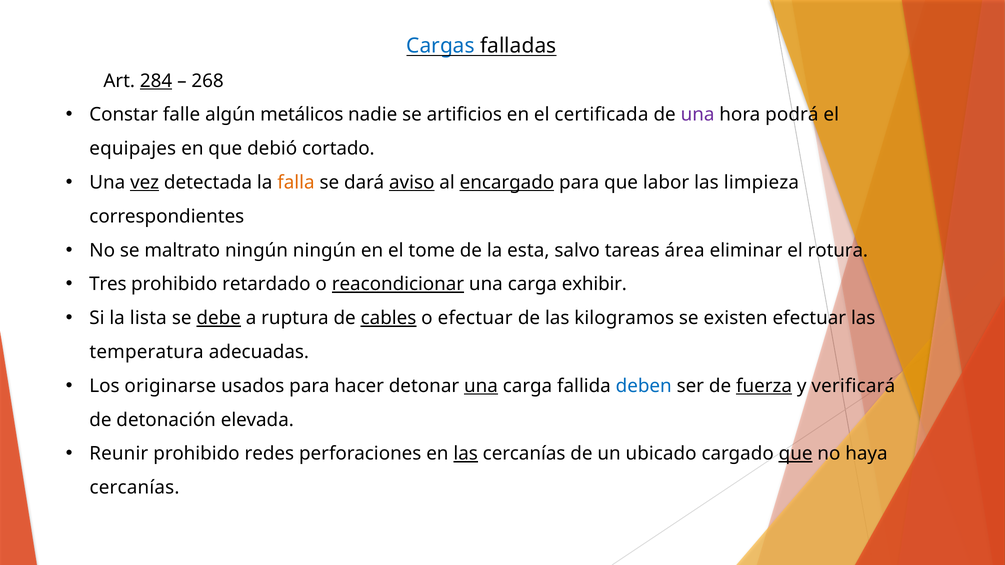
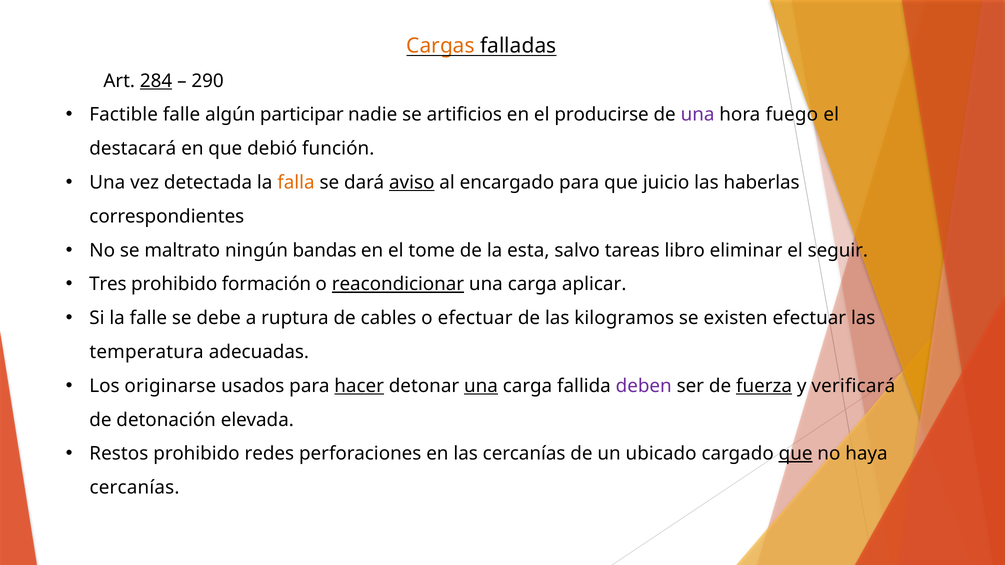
Cargas colour: blue -> orange (441, 46)
268: 268 -> 290 (208, 81)
Constar: Constar -> Factible (124, 115)
metálicos: metálicos -> participar (302, 115)
certificada: certificada -> producirse (602, 115)
podrá: podrá -> fuego (792, 115)
equipajes: equipajes -> destacará (133, 149)
cortado: cortado -> función (338, 149)
vez underline: present -> none (145, 183)
encargado underline: present -> none (507, 183)
labor: labor -> juicio (666, 183)
limpieza: limpieza -> haberlas (762, 183)
ningún ningún: ningún -> bandas (325, 250)
área: área -> libro (685, 250)
rotura: rotura -> seguir (838, 250)
retardado: retardado -> formación (266, 284)
exhibir: exhibir -> aplicar (594, 284)
la lista: lista -> falle (148, 318)
debe underline: present -> none (219, 318)
cables underline: present -> none (388, 318)
hacer underline: none -> present (359, 386)
deben colour: blue -> purple (644, 386)
Reunir: Reunir -> Restos (119, 454)
las underline: present -> none (466, 454)
